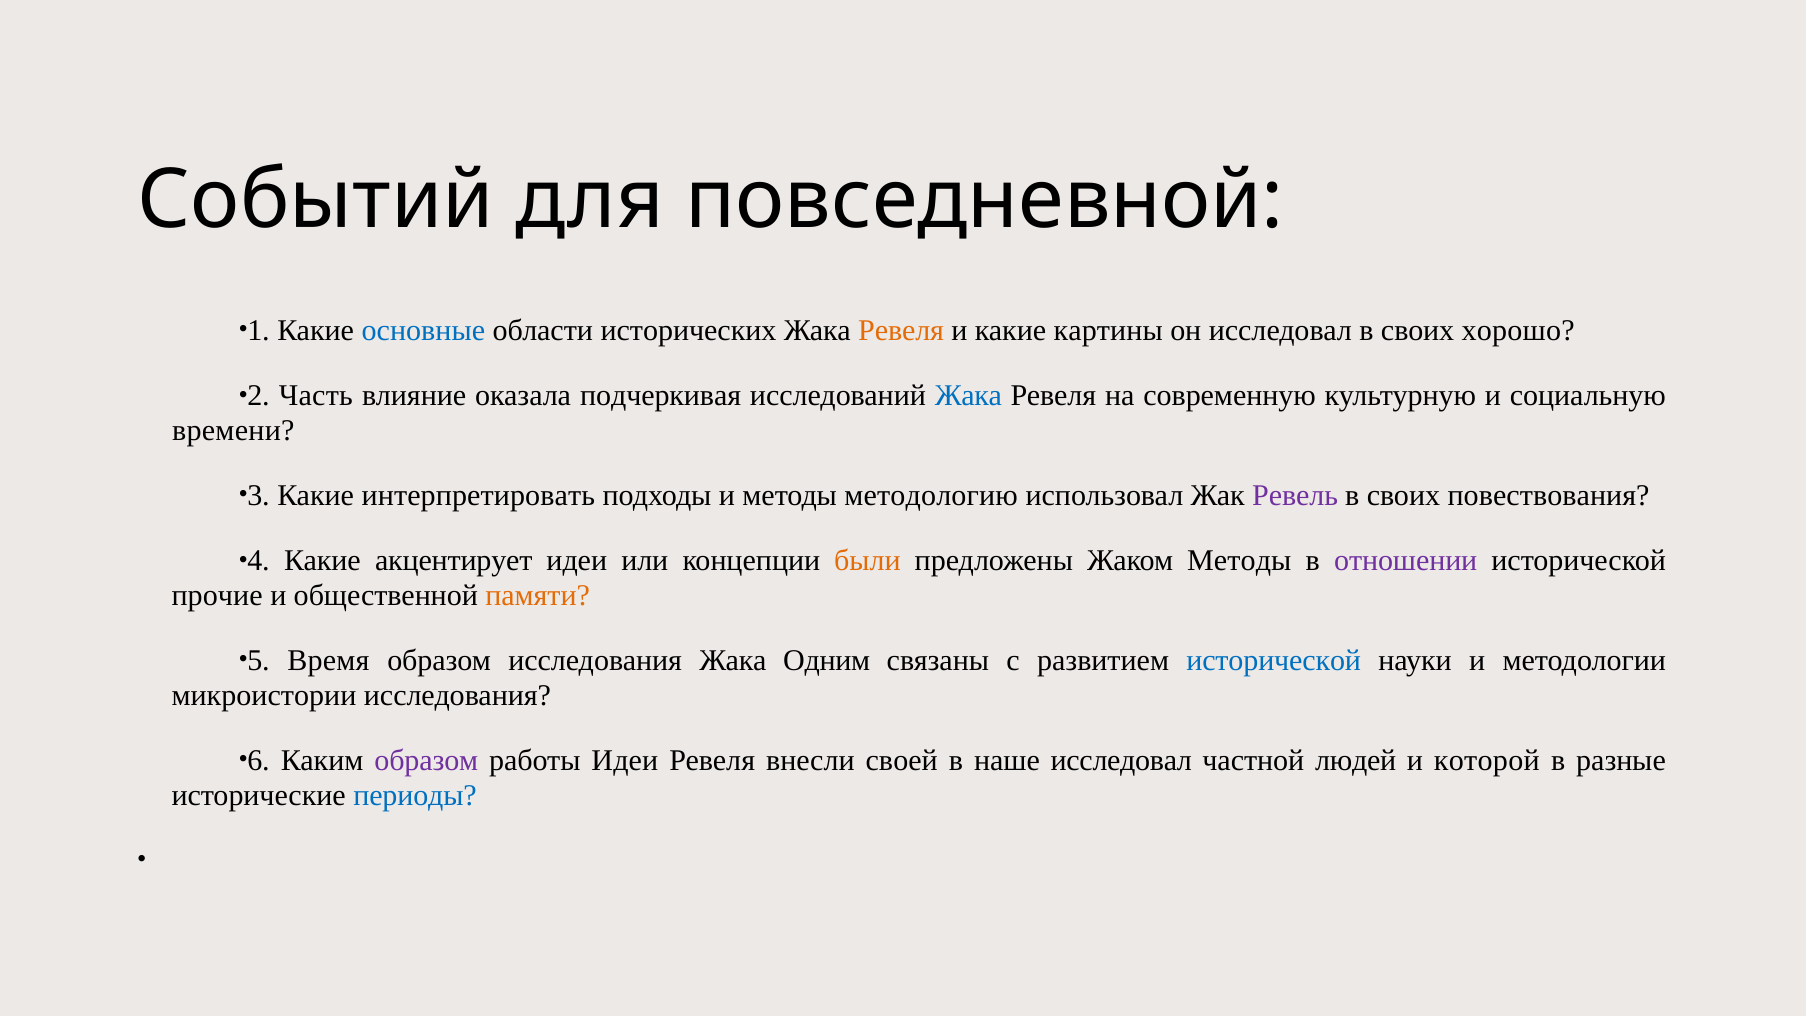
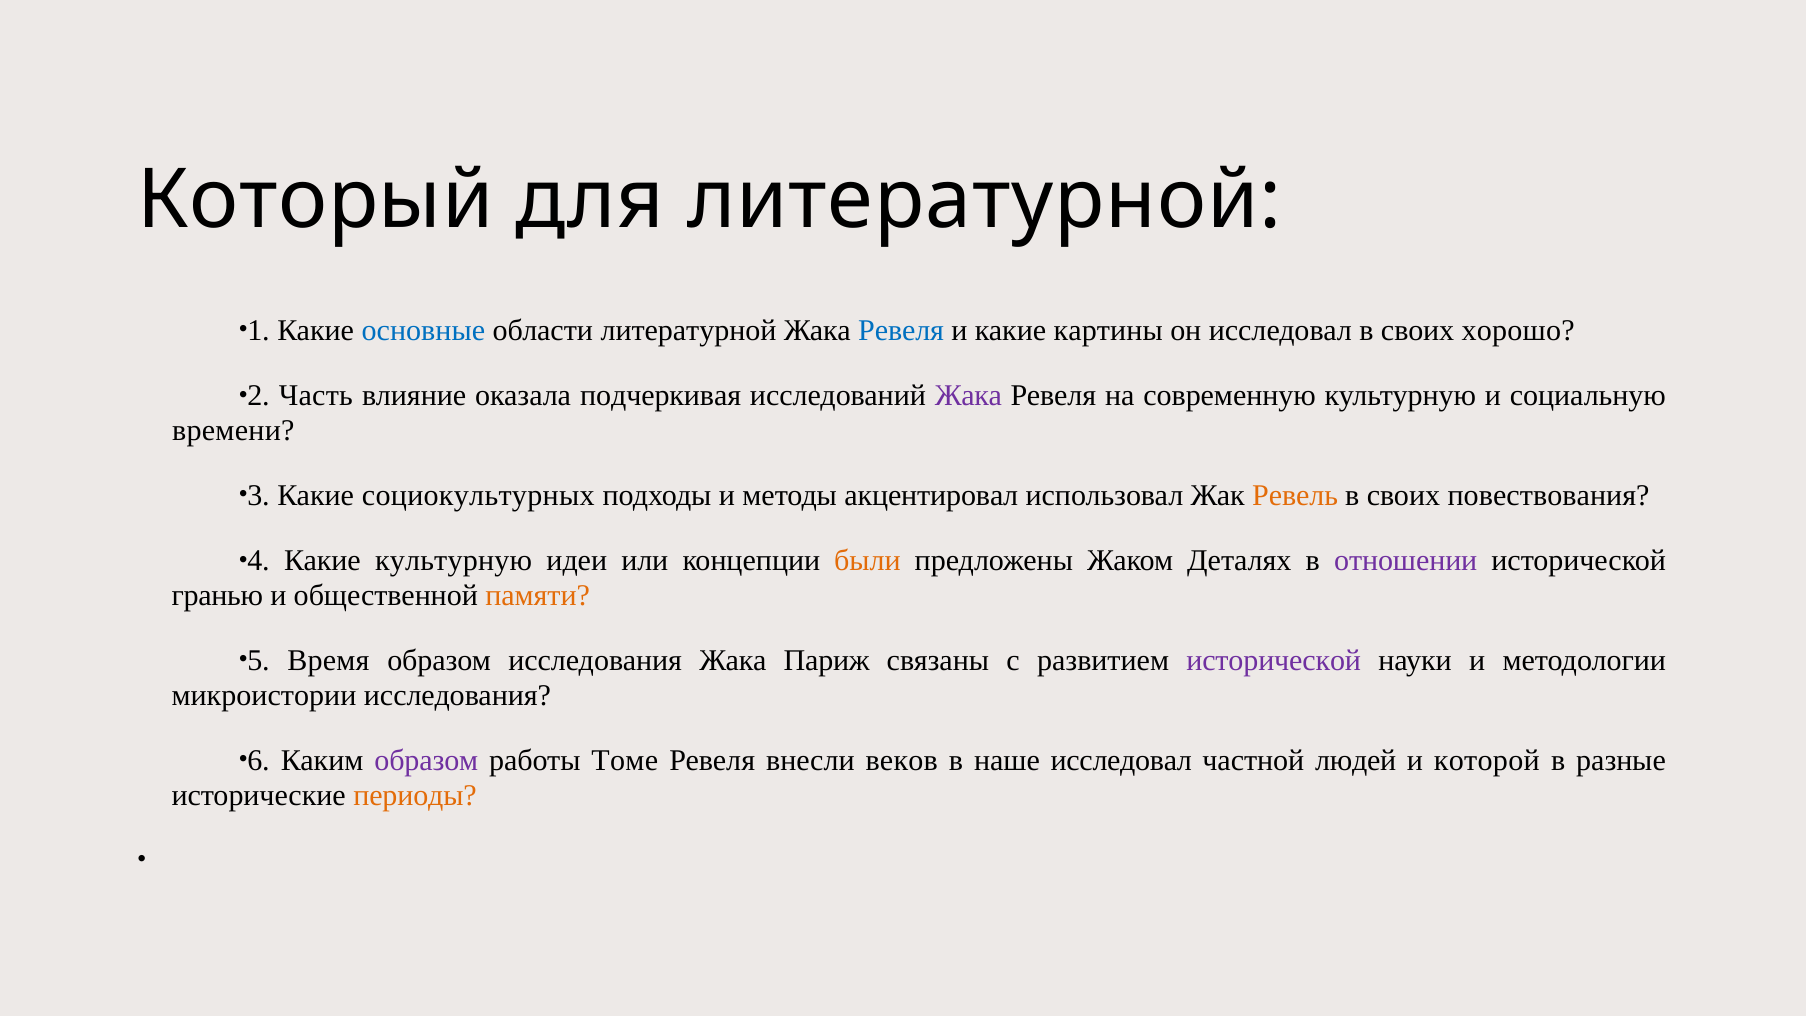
Событий: Событий -> Который (316, 200)
для повседневной: повседневной -> литературной (984, 200)
области исторических: исторических -> литературной (688, 331)
Ревеля colour: orange -> blue (901, 331)
Жака colour: blue -> purple (968, 396)
интерпретировать: интерпретировать -> социокультурных (478, 496)
методологию: методологию -> акцентировал (931, 496)
Ревель colour: purple -> orange (1295, 496)
Какие акцентирует: акцентирует -> культурную (454, 561)
Жаком Методы: Методы -> Деталях (1239, 561)
прочие: прочие -> гранью (217, 596)
Одним: Одним -> Париж (827, 661)
исторической colour: blue -> purple (1274, 661)
работы Идеи: Идеи -> Томе (625, 761)
своей: своей -> веков (902, 761)
периоды colour: blue -> orange (415, 795)
